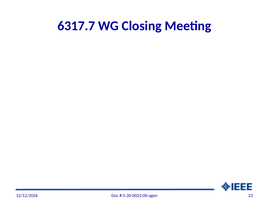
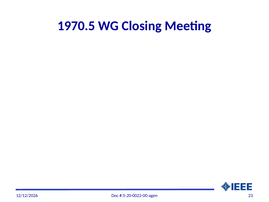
6317.7: 6317.7 -> 1970.5 (76, 26)
